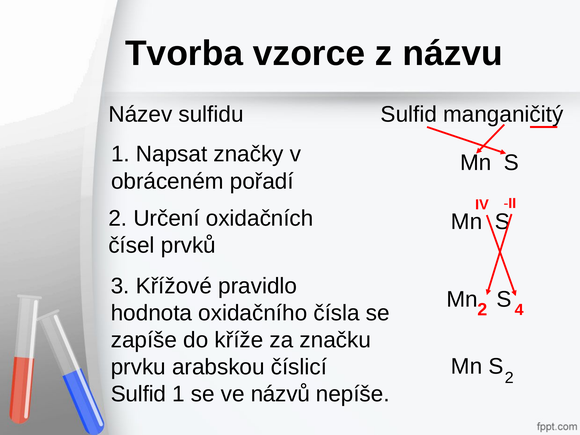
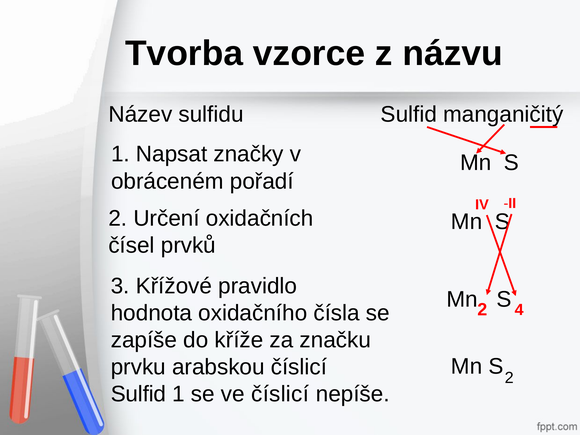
ve názvů: názvů -> číslicí (280, 394)
